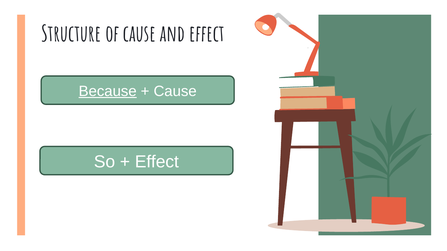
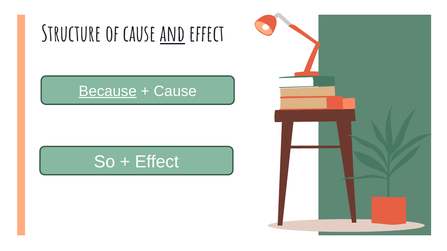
and underline: none -> present (172, 34)
